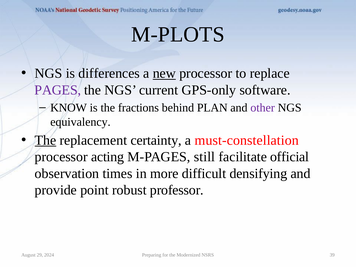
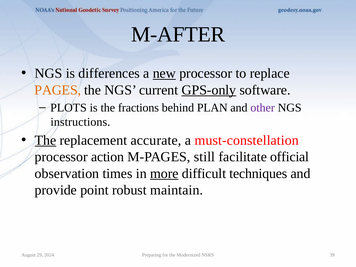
M-PLOTS: M-PLOTS -> M-AFTER (178, 34)
PAGES colour: purple -> orange (58, 90)
GPS-only underline: none -> present (209, 90)
KNOW: KNOW -> PLOTS (68, 108)
equivalency: equivalency -> instructions (80, 122)
certainty: certainty -> accurate (156, 140)
acting: acting -> action (108, 157)
more underline: none -> present (164, 173)
densifying: densifying -> techniques (258, 173)
professor: professor -> maintain (177, 190)
